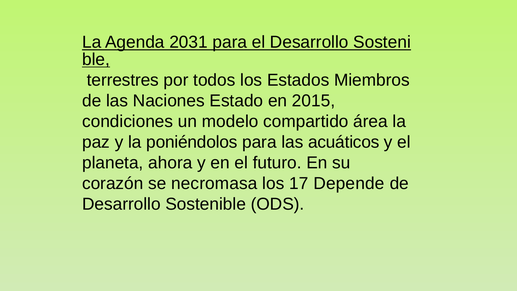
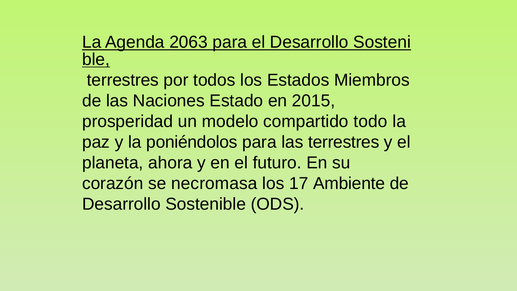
2031: 2031 -> 2063 (189, 42)
condiciones: condiciones -> prosperidad (128, 121)
área: área -> todo (370, 121)
las acuáticos: acuáticos -> terrestres (344, 142)
Depende: Depende -> Ambiente (349, 183)
